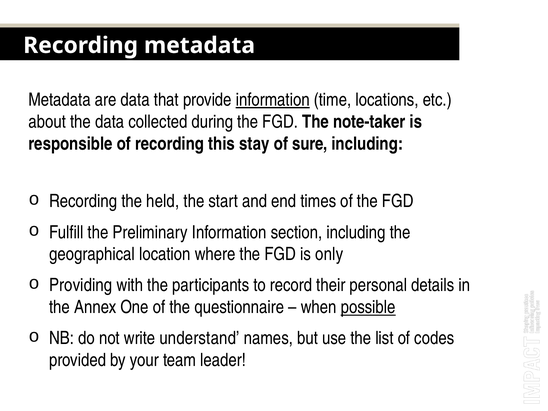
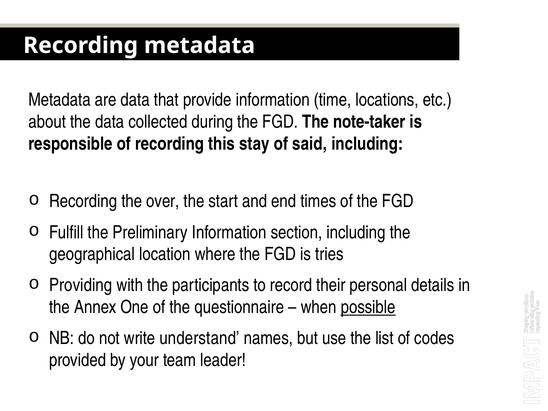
information underline: present -> none (273, 100)
sure: sure -> said (310, 144)
held: held -> over (163, 201)
only: only -> tries (329, 254)
